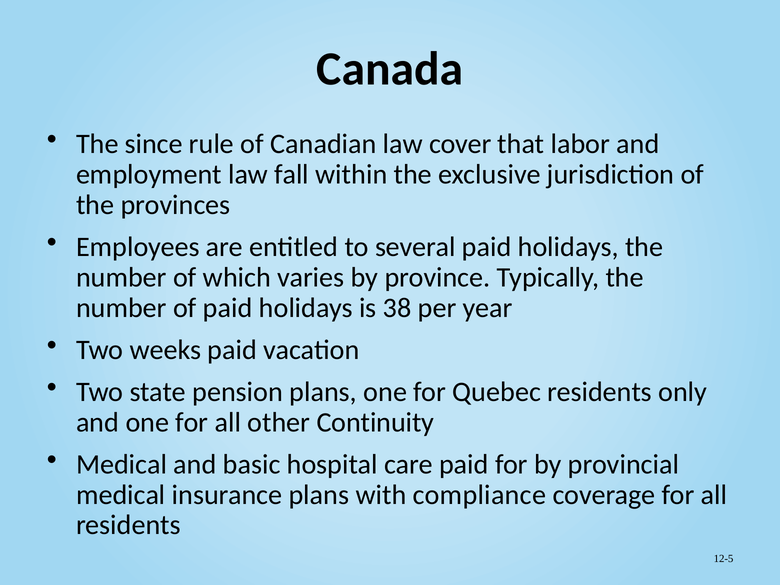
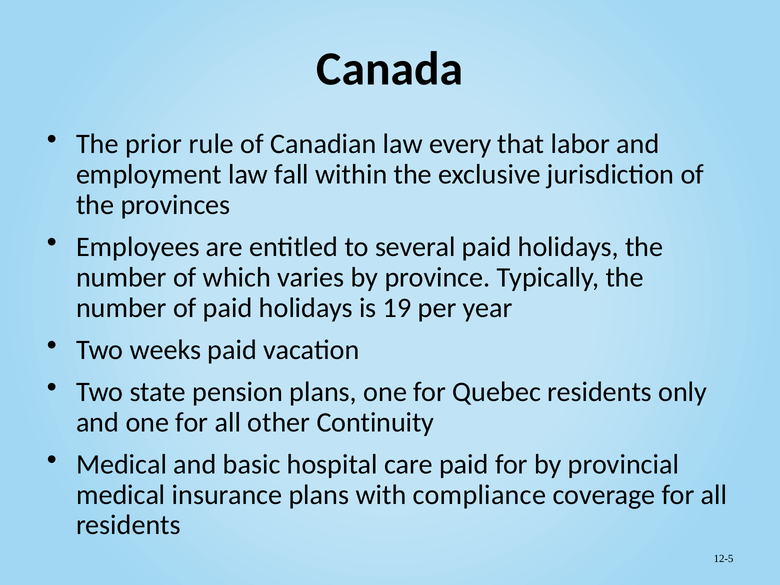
since: since -> prior (154, 144)
cover: cover -> every (460, 144)
38: 38 -> 19 (397, 308)
